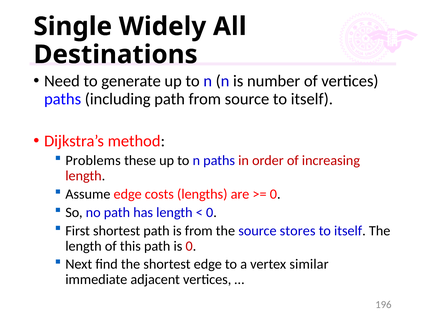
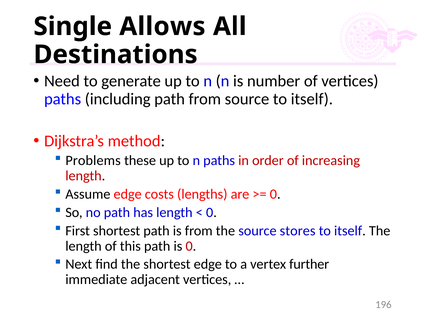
Widely: Widely -> Allows (162, 26)
similar: similar -> further (309, 264)
